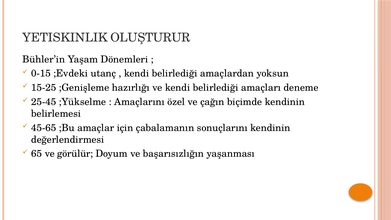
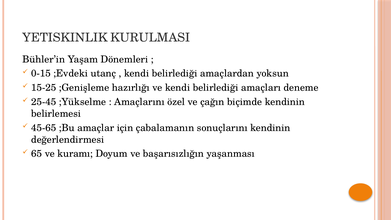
OLUŞTURUR: OLUŞTURUR -> KURULMASI (150, 38)
görülür: görülür -> kuramı (75, 154)
